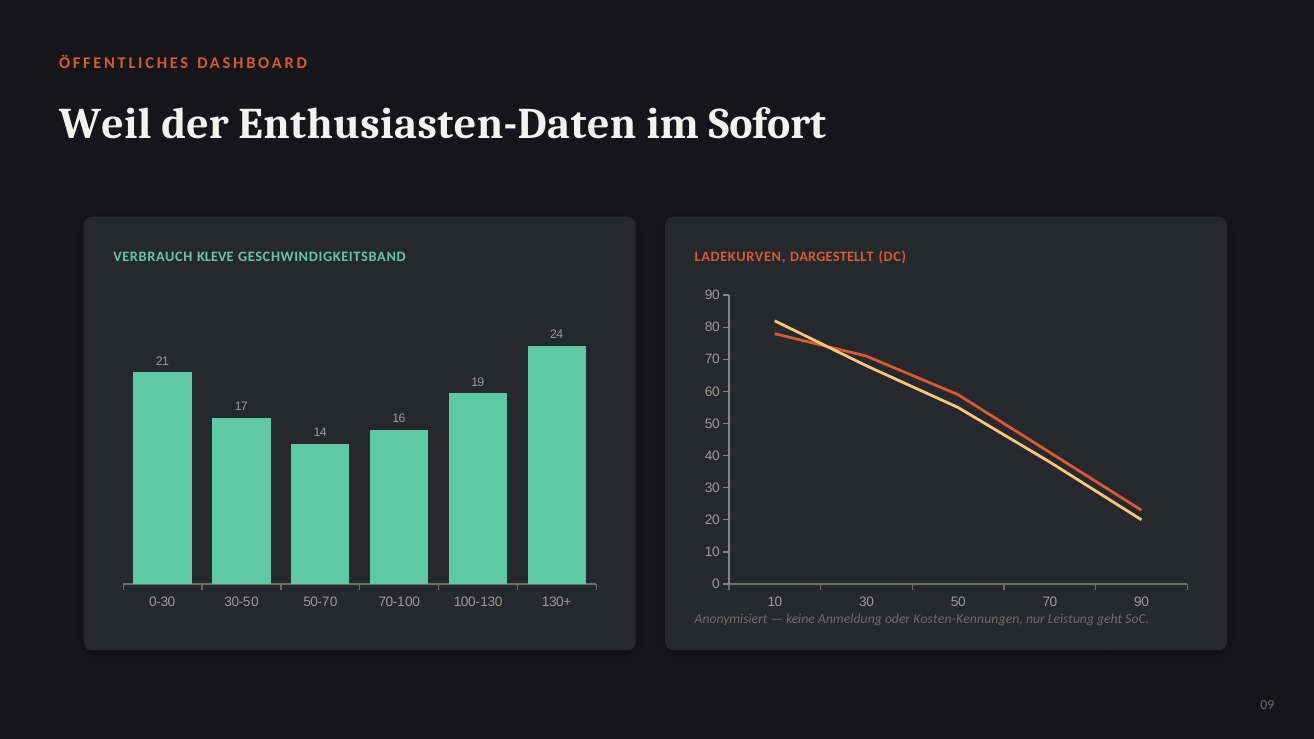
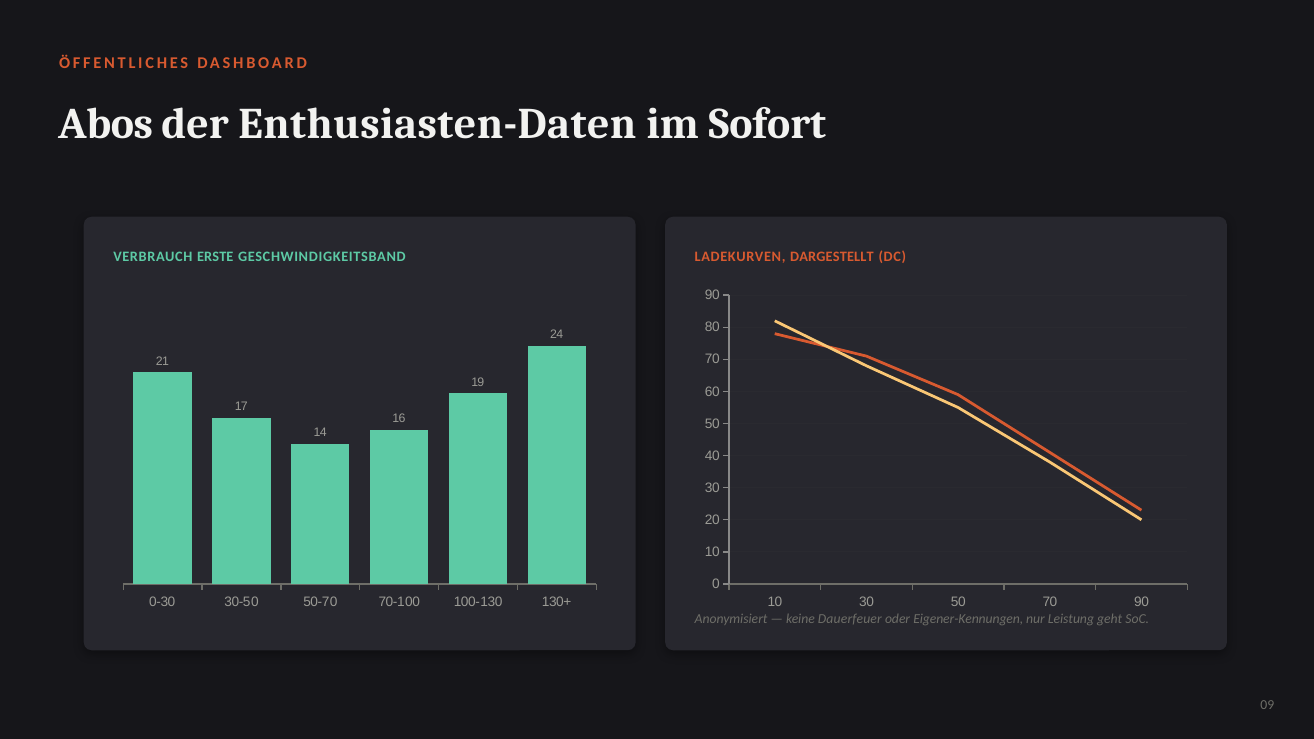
Weil: Weil -> Abos (106, 124)
KLEVE: KLEVE -> ERSTE (215, 257)
Anmeldung: Anmeldung -> Dauerfeuer (850, 619)
Kosten-Kennungen: Kosten-Kennungen -> Eigener-Kennungen (968, 619)
